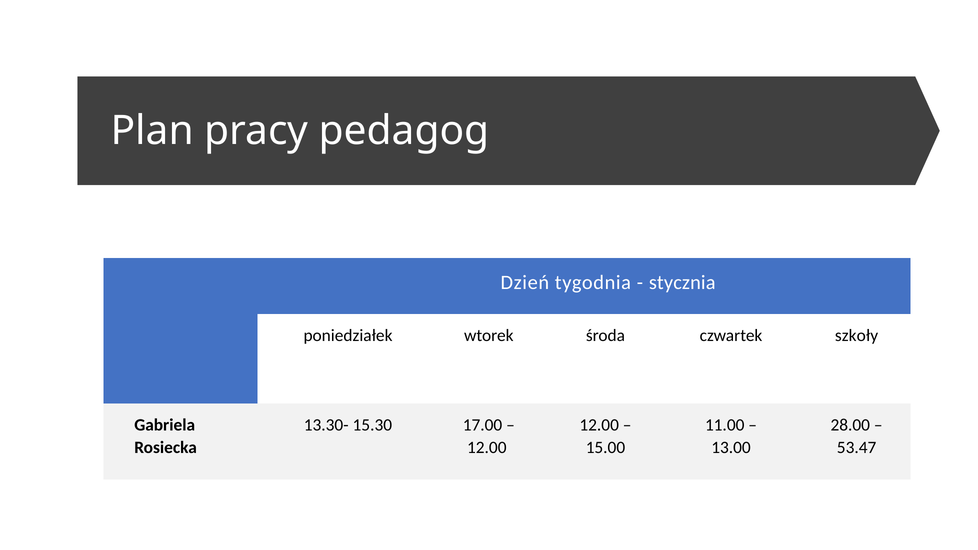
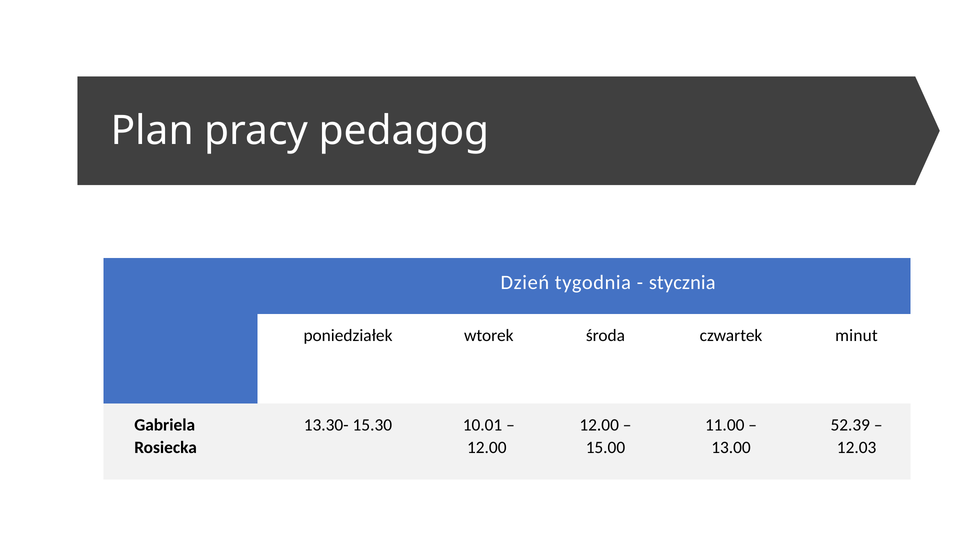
szkoły: szkoły -> minut (856, 336)
17.00: 17.00 -> 10.01 (483, 425)
28.00: 28.00 -> 52.39 (850, 425)
53.47: 53.47 -> 12.03 (857, 448)
